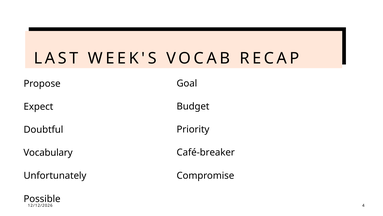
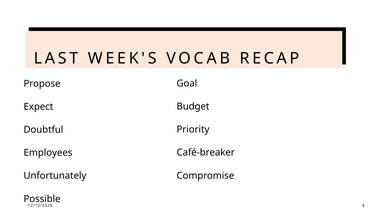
Vocabulary: Vocabulary -> Employees (48, 152)
